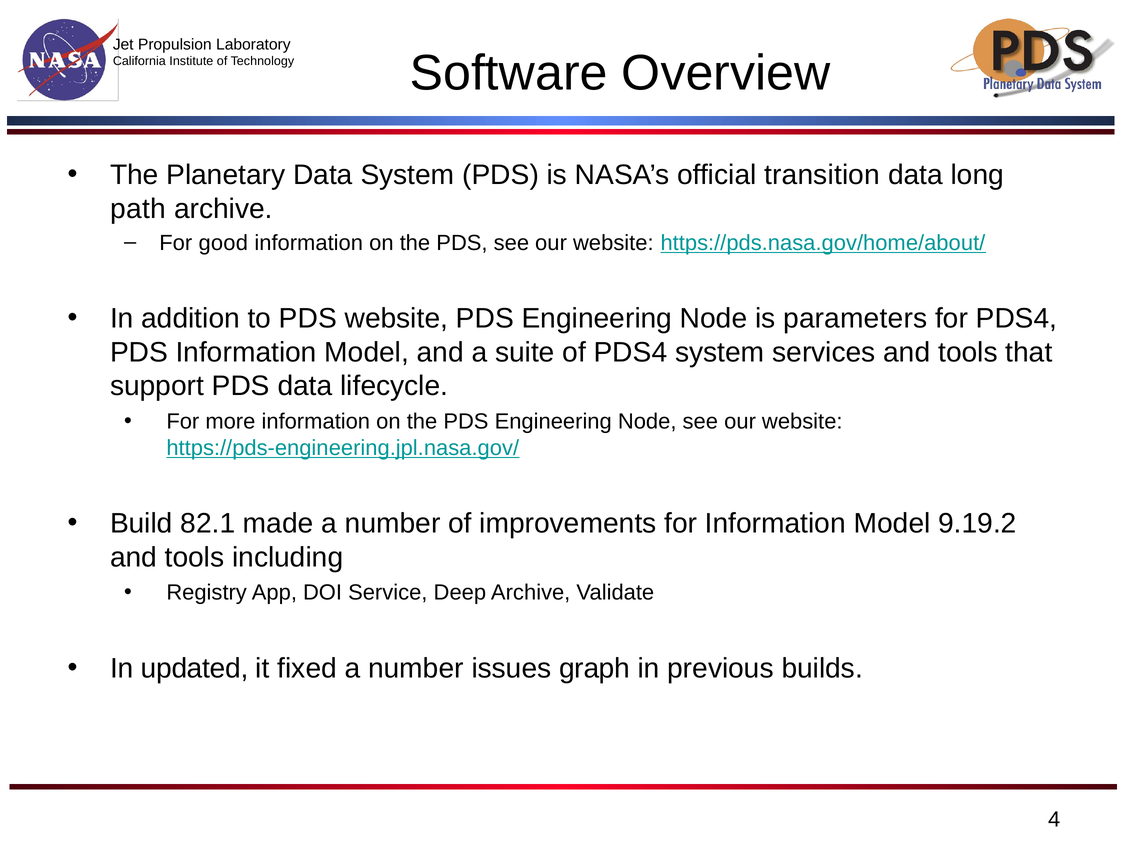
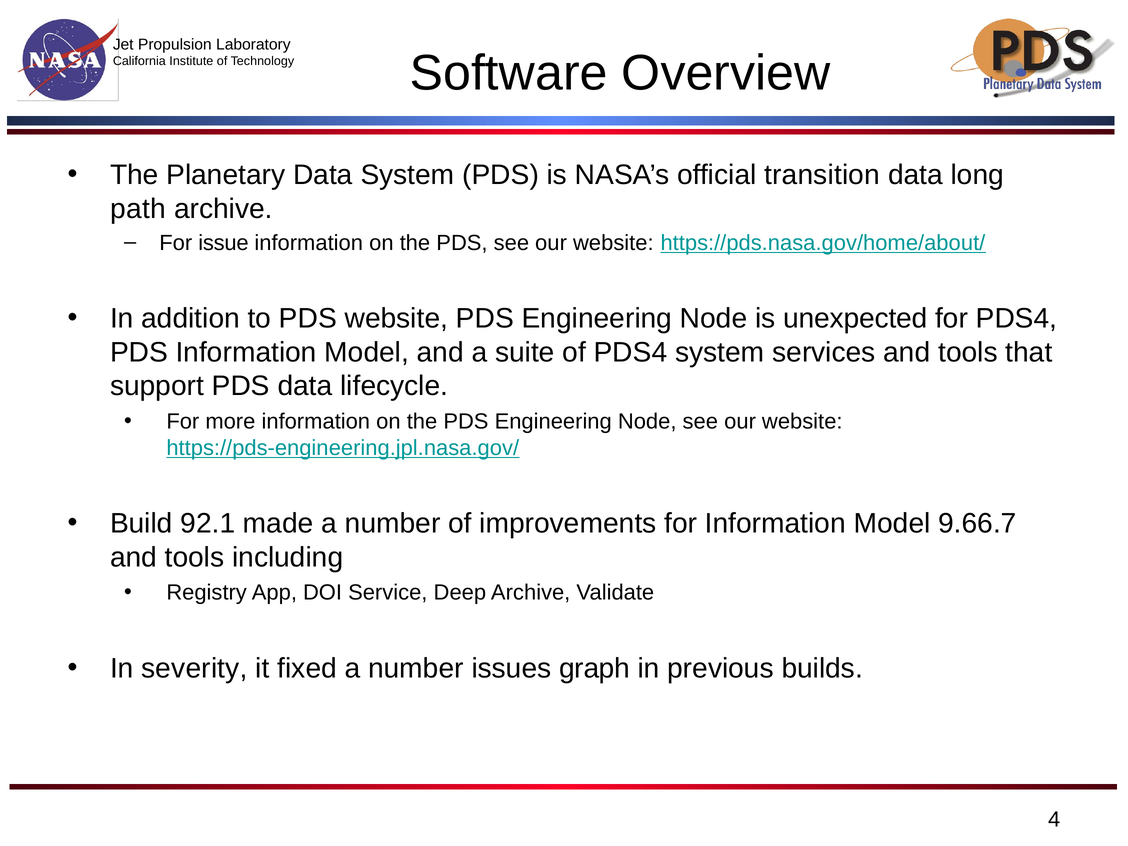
good: good -> issue (223, 243)
parameters: parameters -> unexpected (855, 318)
82.1: 82.1 -> 92.1 (208, 523)
9.19.2: 9.19.2 -> 9.66.7 (977, 523)
updated: updated -> severity (194, 668)
